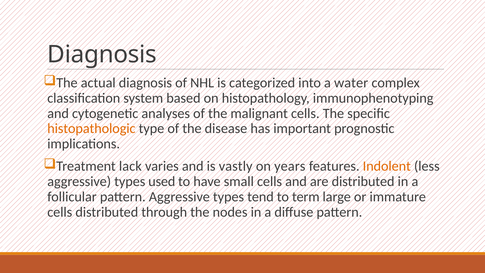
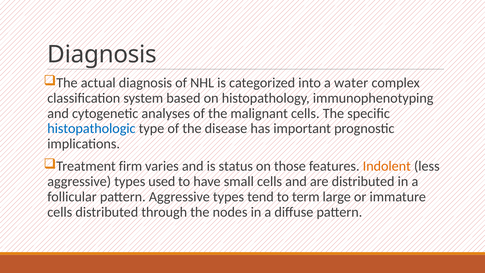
histopathologic colour: orange -> blue (91, 129)
lack: lack -> firm (130, 166)
vastly: vastly -> status (236, 166)
years: years -> those (290, 166)
